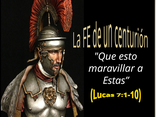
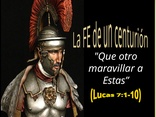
esto: esto -> otro (128, 56)
